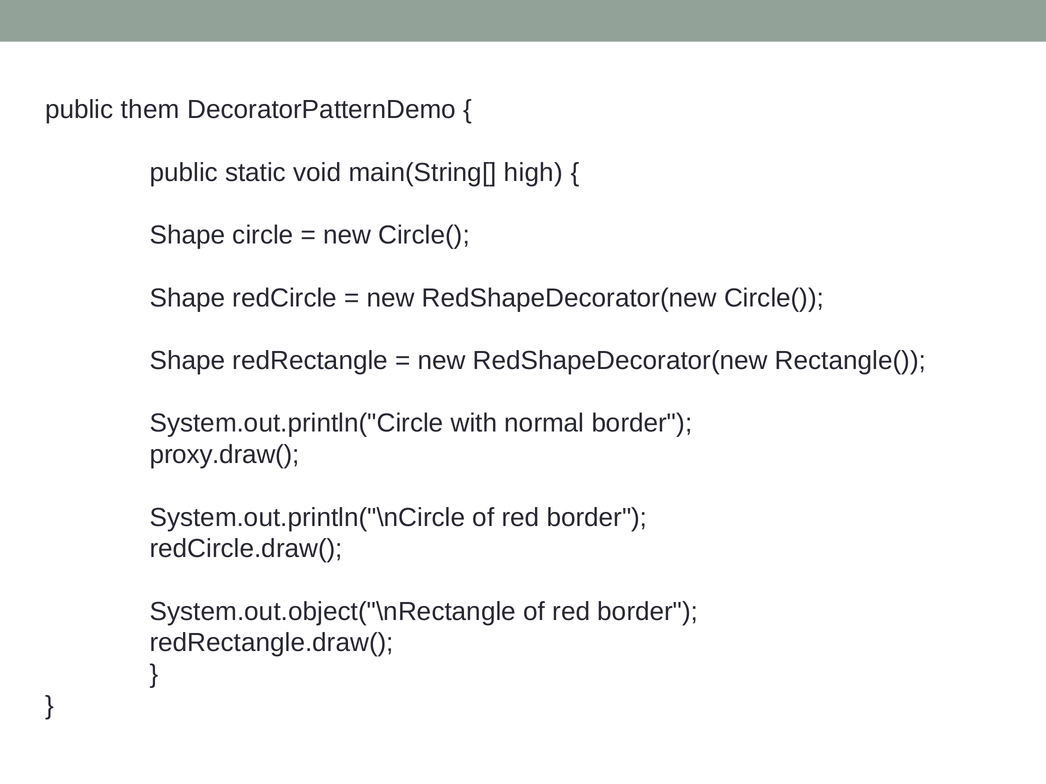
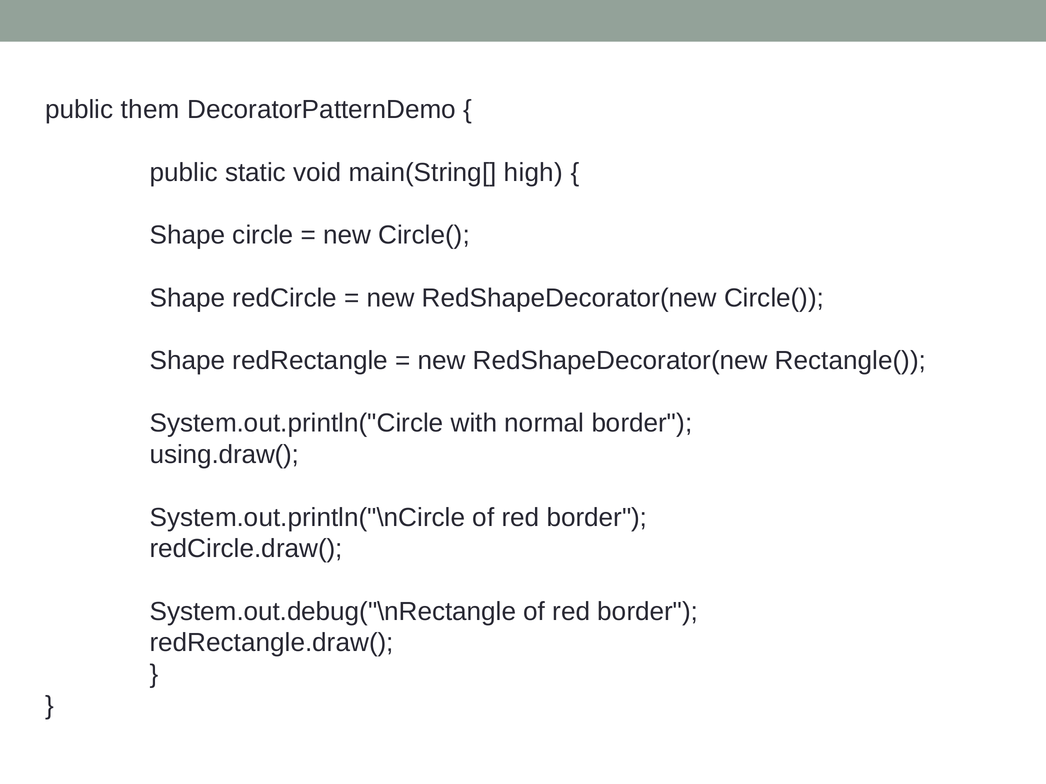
proxy.draw(: proxy.draw( -> using.draw( (224, 455)
System.out.object("\nRectangle: System.out.object("\nRectangle -> System.out.debug("\nRectangle (333, 612)
